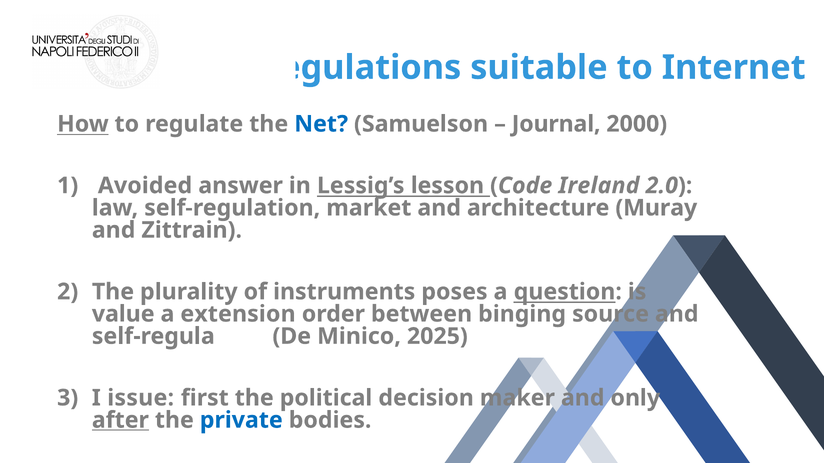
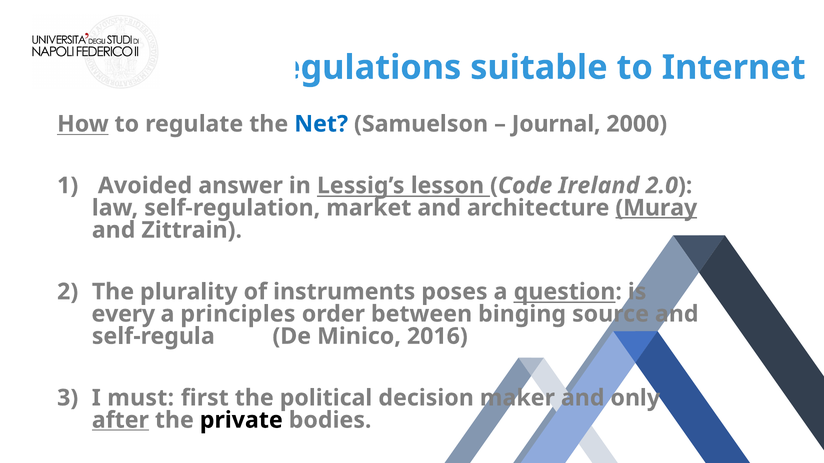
Muray underline: none -> present (656, 208)
value: value -> every (123, 314)
extension: extension -> principles (238, 314)
2025: 2025 -> 2016 (437, 337)
issue: issue -> must (141, 398)
private colour: blue -> black (241, 421)
